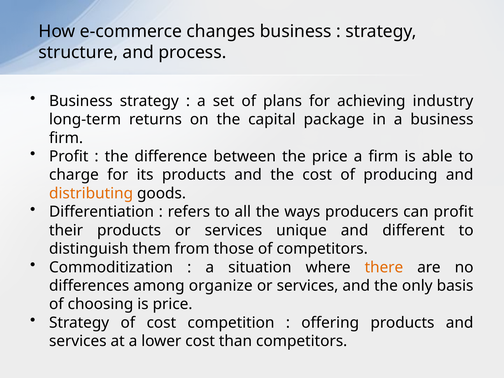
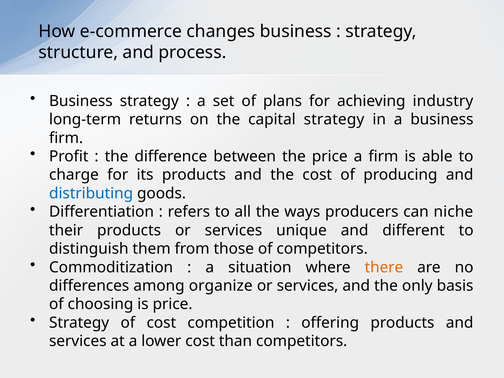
capital package: package -> strategy (334, 119)
distributing colour: orange -> blue (91, 193)
can profit: profit -> niche (453, 212)
